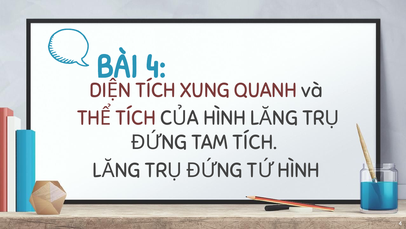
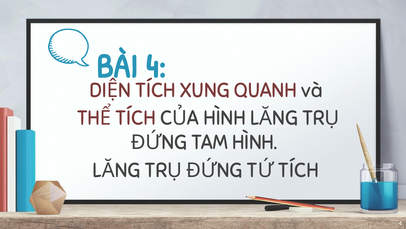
TAM TÍCH: TÍCH -> HÌNH (255, 142)
HÌNH: HÌNH -> TÍCH (298, 170)
